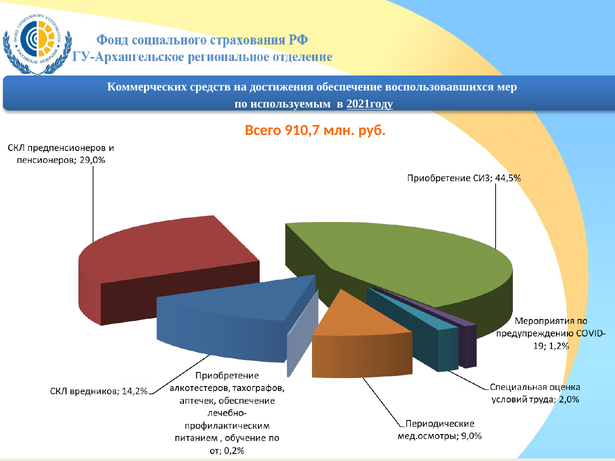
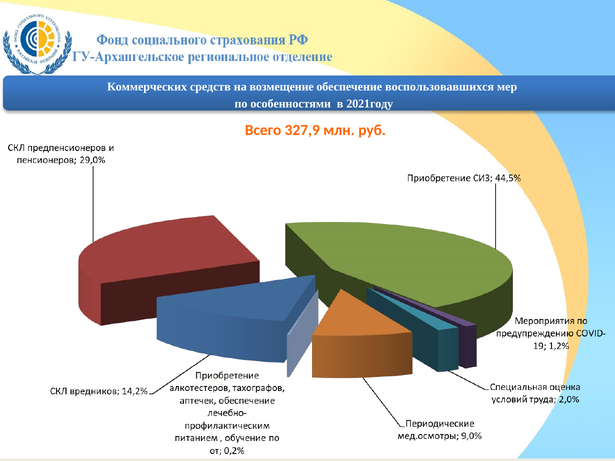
достижения: достижения -> возмещение (282, 87)
используемым: используемым -> особенностями (291, 104)
2021году underline: present -> none (370, 104)
910,7: 910,7 -> 327,9 (302, 130)
